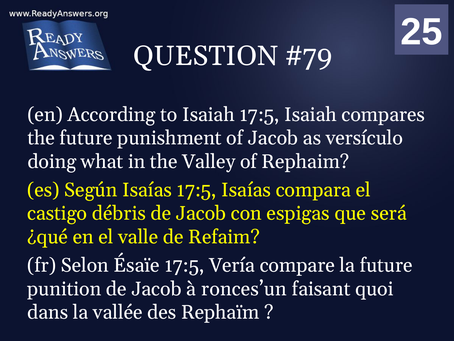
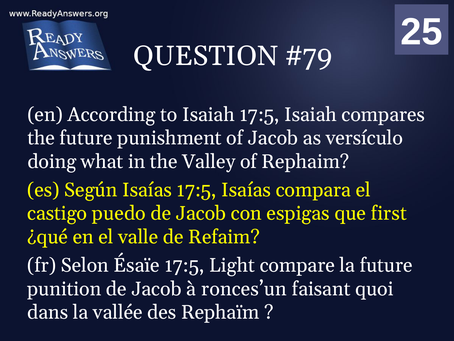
débris: débris -> puedo (119, 213)
será: será -> first (389, 213)
Vería: Vería -> Light (232, 265)
